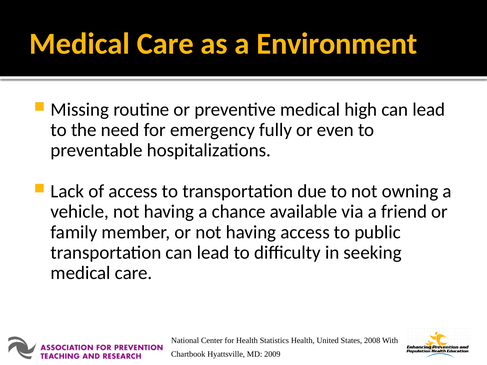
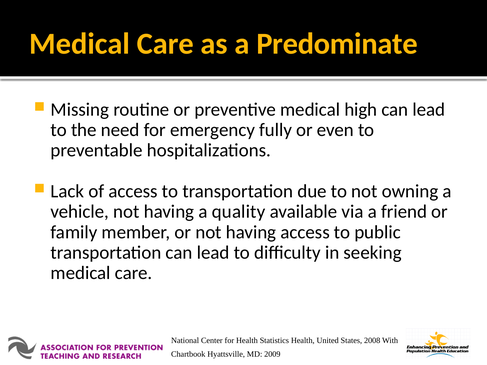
Environment: Environment -> Predominate (337, 44)
chance: chance -> quality (239, 212)
